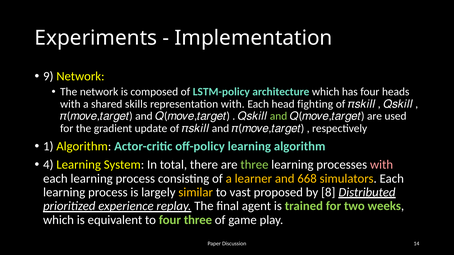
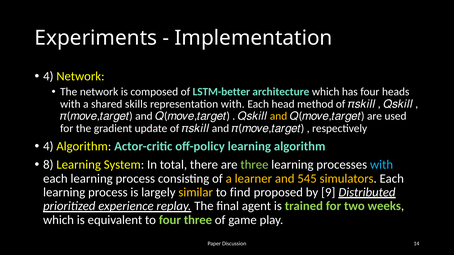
9: 9 -> 4 (48, 77)
LSTM-policy: LSTM-policy -> LSTM-better (221, 92)
fighting: fighting -> method (315, 104)
and colour: light green -> yellow (279, 116)
1: 1 -> 4 (48, 146)
4: 4 -> 8 (48, 165)
with colour: pink -> light blue (382, 165)
668: 668 -> 545 (307, 179)
vast: vast -> find (240, 193)
8: 8 -> 9 (328, 193)
